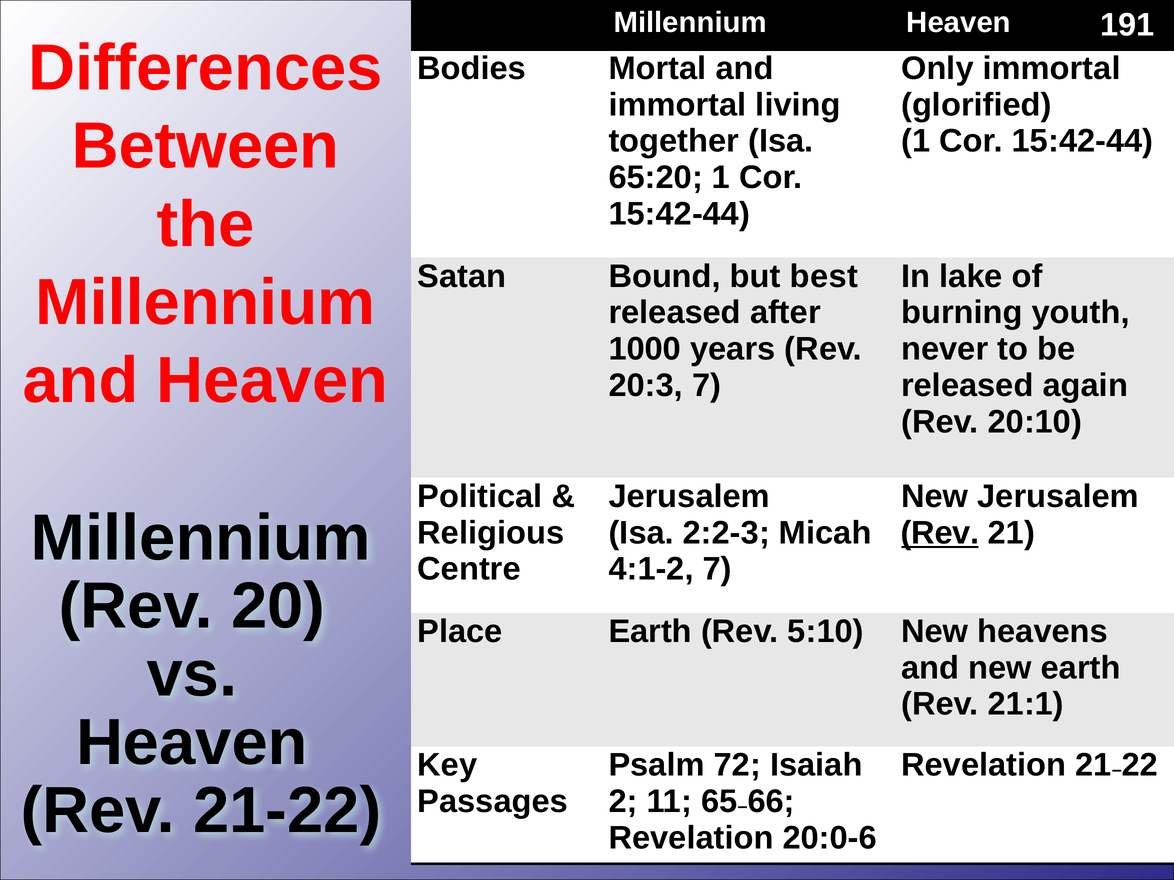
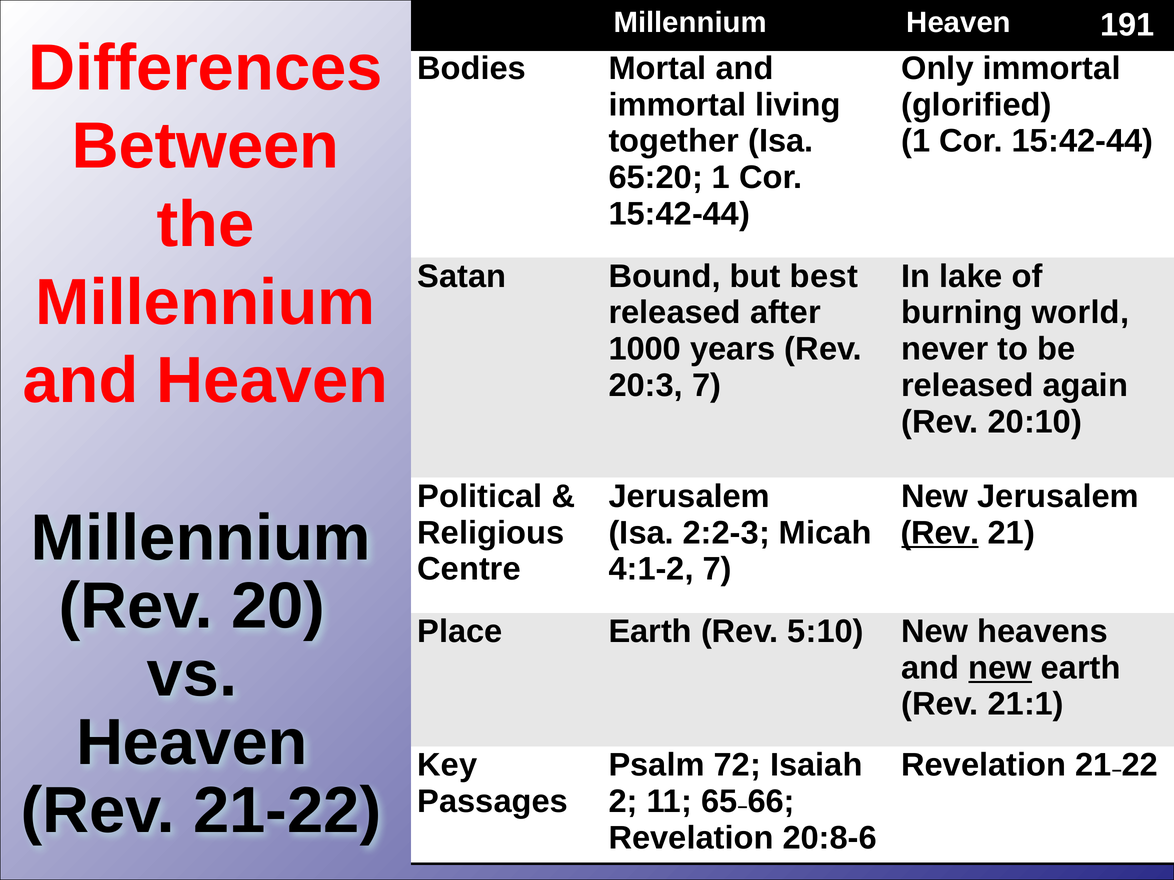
youth: youth -> world (1080, 313)
new underline: none -> present (1000, 668)
20:0-6: 20:0-6 -> 20:8-6 (830, 838)
